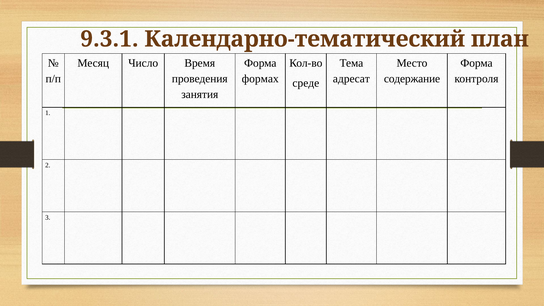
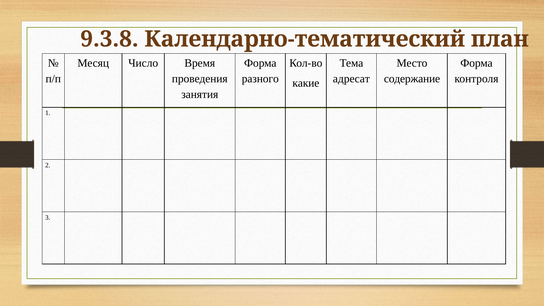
9.3.1: 9.3.1 -> 9.3.8 (109, 39)
формах: формах -> разного (260, 79)
среде: среде -> какие (306, 83)
